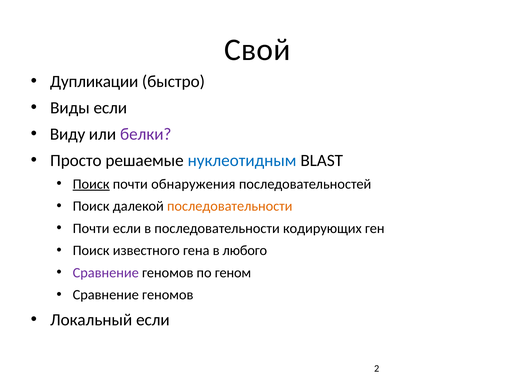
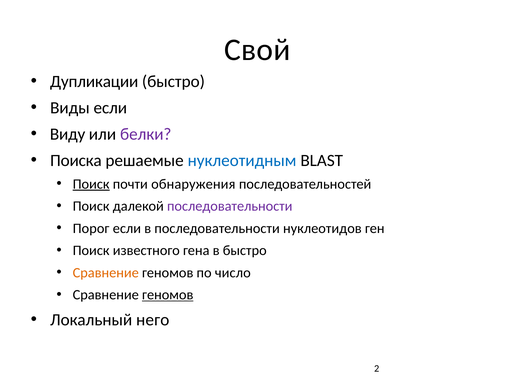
Просто: Просто -> Поиска (76, 160)
последовательности colour: orange -> purple (230, 206)
Почти: Почти -> Порог (91, 229)
кодирующих: кодирующих -> нуклеотидов (322, 229)
в любого: любого -> быстро (245, 251)
Сравнение colour: purple -> orange (106, 273)
геном: геном -> число (233, 273)
геномов underline: none -> present (168, 295)
Локальный если: если -> него (153, 320)
